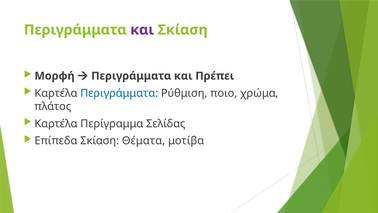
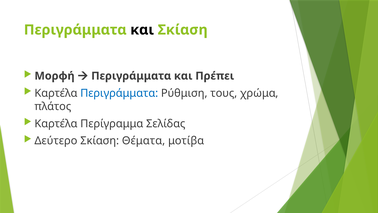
και colour: purple -> black (142, 30)
ποιο: ποιο -> τους (224, 93)
Επίπεδα: Επίπεδα -> Δεύτερο (56, 141)
